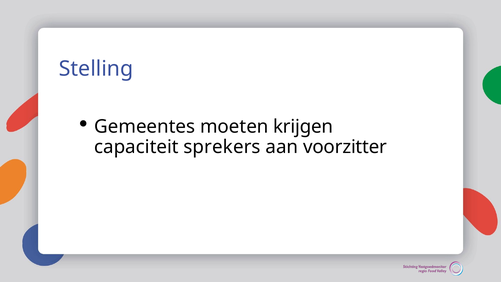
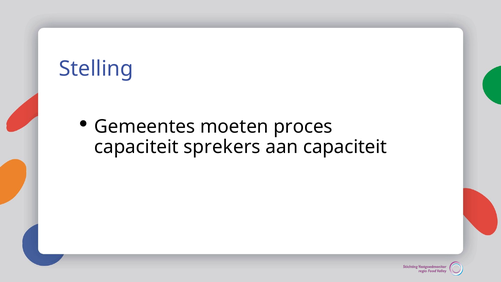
krijgen: krijgen -> proces (303, 126)
aan voorzitter: voorzitter -> capaciteit (345, 147)
